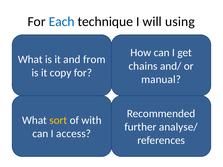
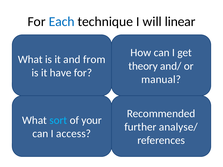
using: using -> linear (180, 22)
chains: chains -> theory (143, 66)
copy: copy -> have (61, 73)
sort colour: yellow -> light blue (58, 120)
with: with -> your (92, 120)
